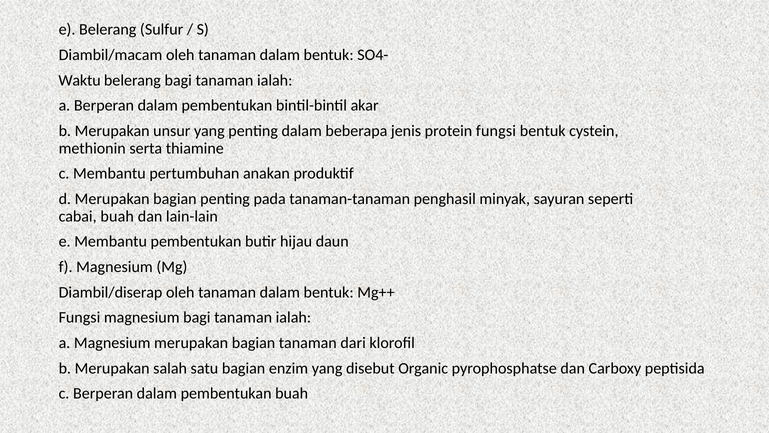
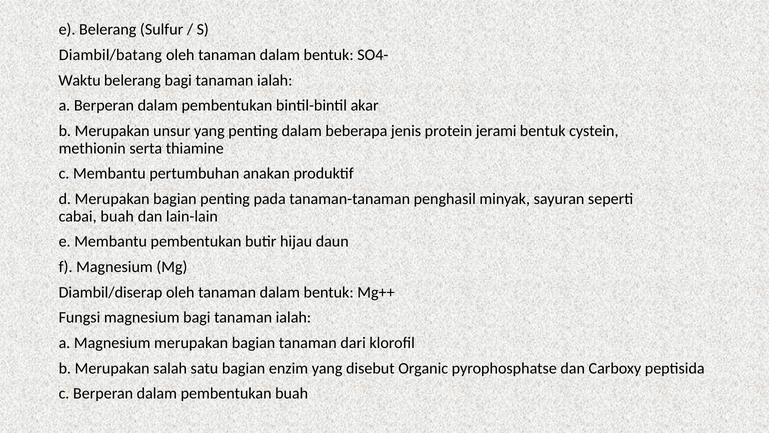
Diambil/macam: Diambil/macam -> Diambil/batang (110, 55)
protein fungsi: fungsi -> jerami (496, 131)
